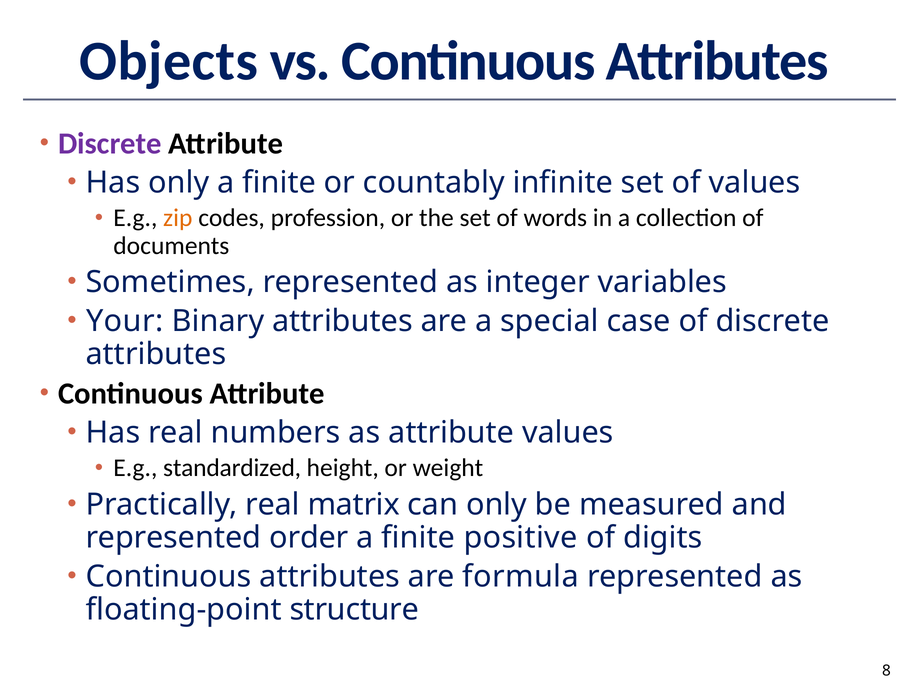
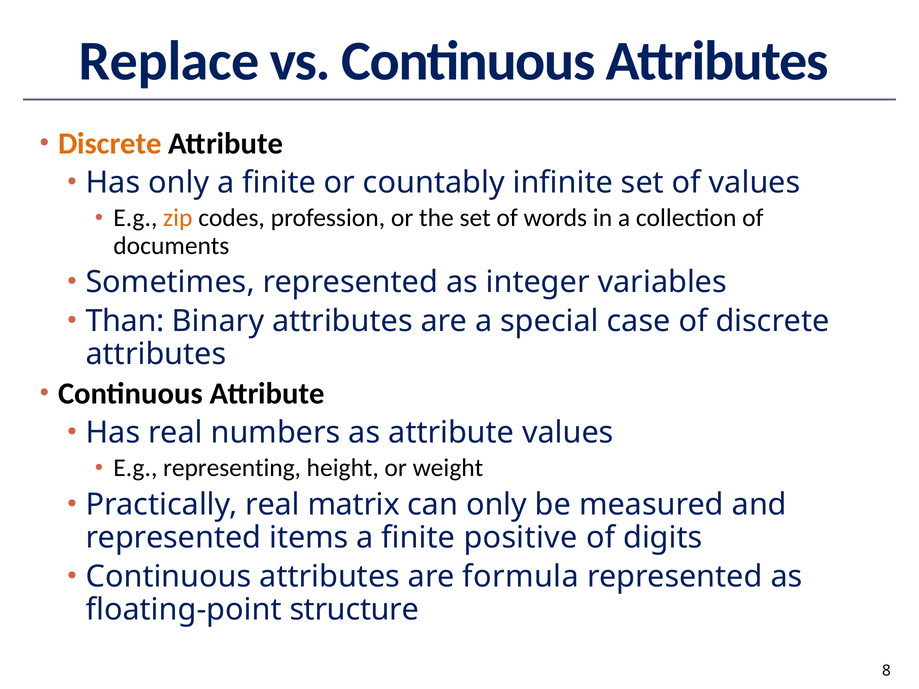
Objects: Objects -> Replace (169, 61)
Discrete colour: purple -> orange (110, 144)
Your: Your -> Than (125, 321)
standardized: standardized -> representing (232, 468)
order: order -> items (309, 538)
